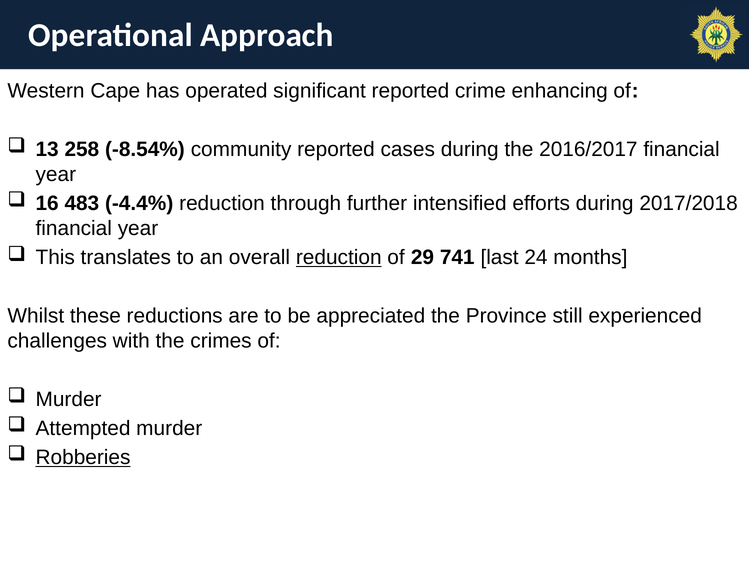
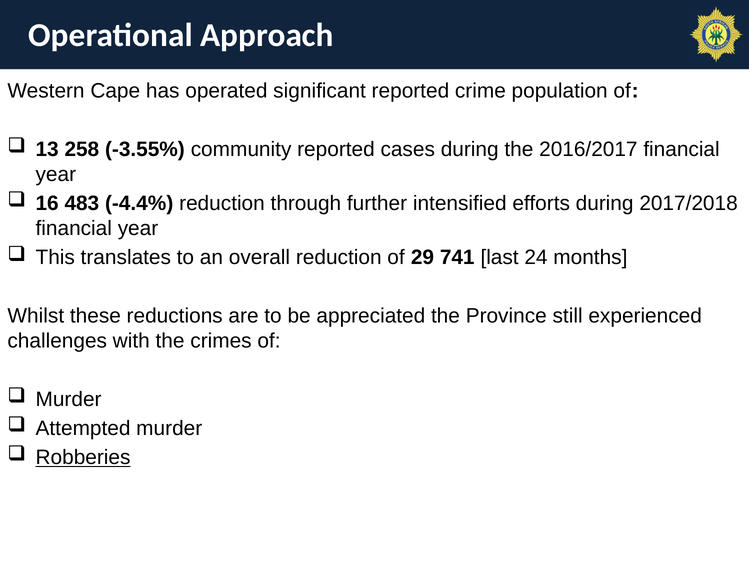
enhancing: enhancing -> population (560, 91)
-8.54%: -8.54% -> -3.55% (145, 149)
reduction underline: present -> none (339, 257)
